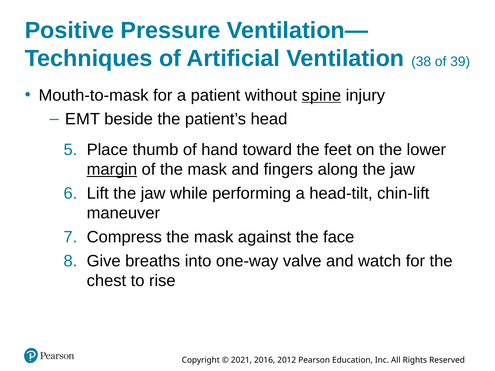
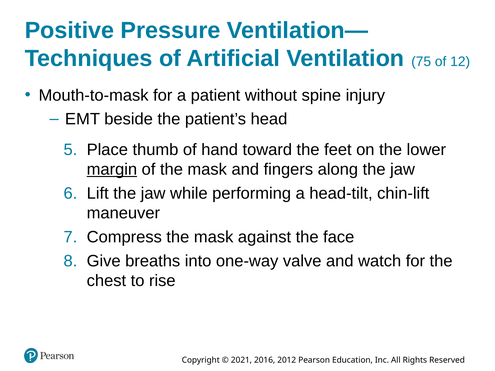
38: 38 -> 75 (421, 62)
39: 39 -> 12 (460, 62)
spine underline: present -> none (321, 95)
